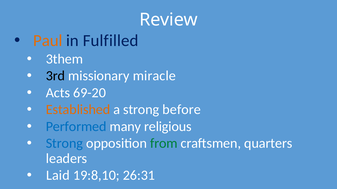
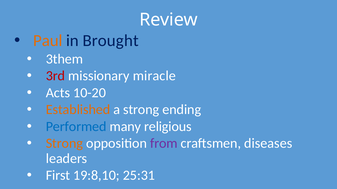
Fulfilled: Fulfilled -> Brought (111, 41)
3rd colour: black -> red (55, 76)
69-20: 69-20 -> 10-20 (90, 93)
before: before -> ending (182, 110)
Strong colour: blue -> orange (64, 144)
from colour: green -> purple (164, 144)
quarters: quarters -> diseases (268, 144)
Laid: Laid -> First (58, 176)
26:31: 26:31 -> 25:31 (139, 176)
